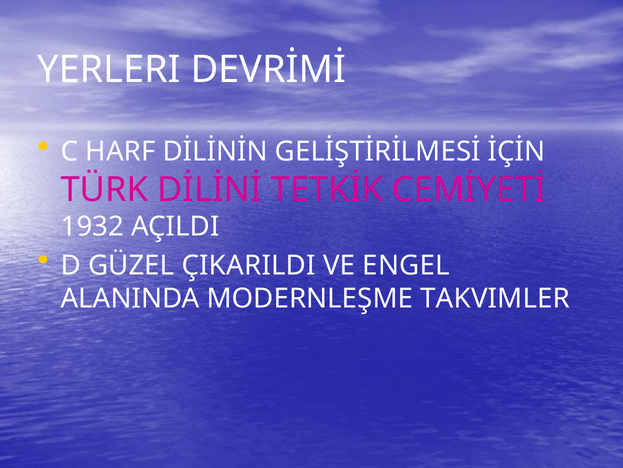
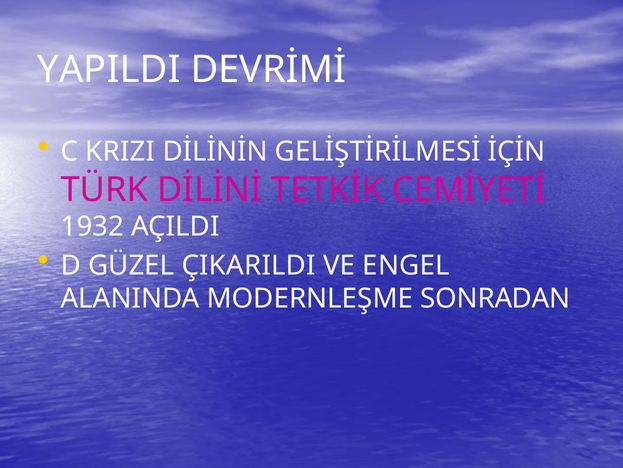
YERLERI: YERLERI -> YAPILDI (109, 70)
HARF: HARF -> KRIZI (120, 151)
TAKVIMLER: TAKVIMLER -> SONRADAN (495, 298)
